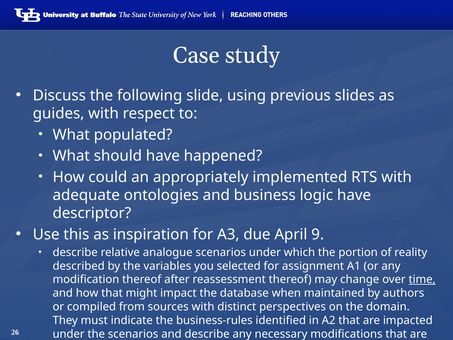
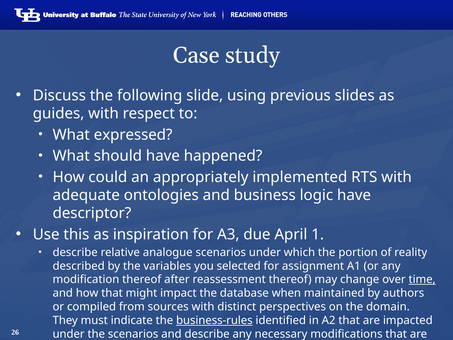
populated: populated -> expressed (133, 135)
9: 9 -> 1 (318, 234)
business-rules underline: none -> present (214, 320)
